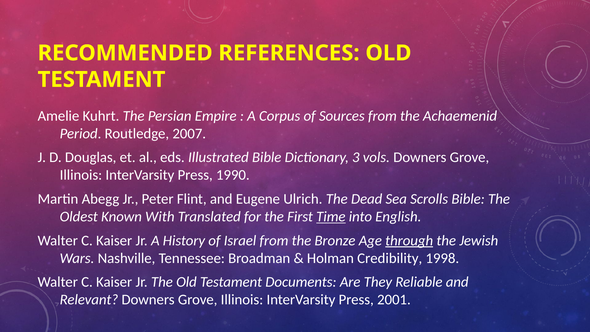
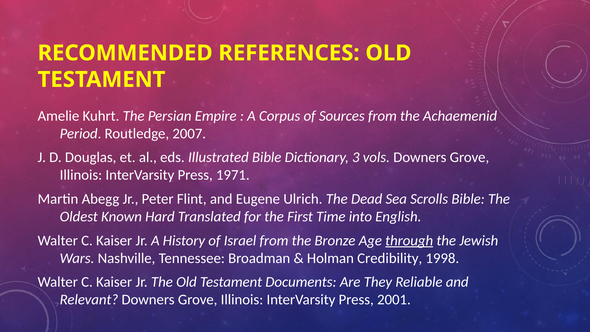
1990: 1990 -> 1971 (233, 175)
With: With -> Hard (160, 217)
Time underline: present -> none (331, 217)
